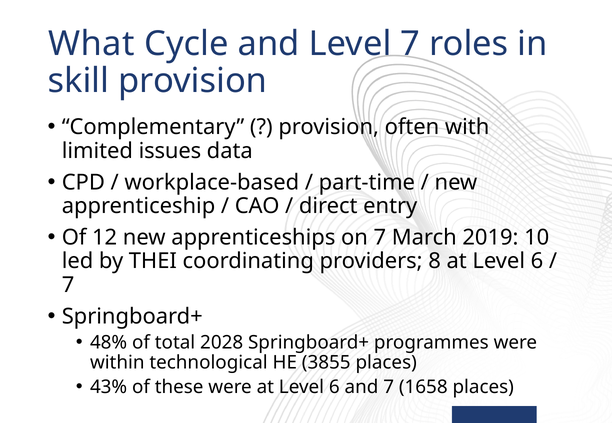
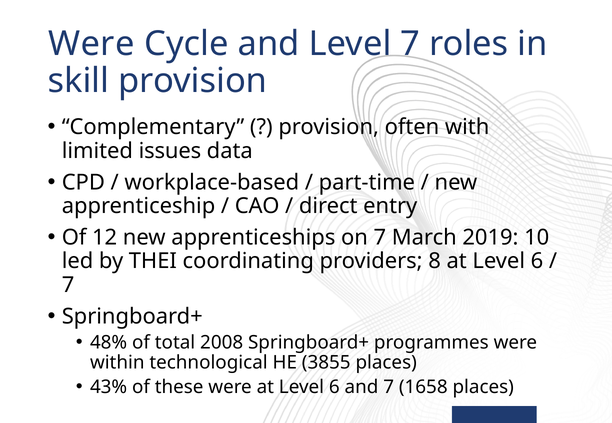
What: What -> Were (91, 44)
2028: 2028 -> 2008 (222, 343)
